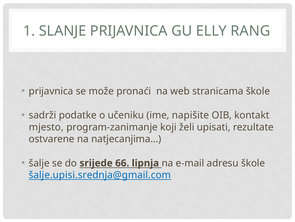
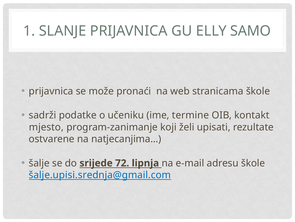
RANG: RANG -> SAMO (251, 31)
napišite: napišite -> termine (191, 115)
66: 66 -> 72 (122, 163)
